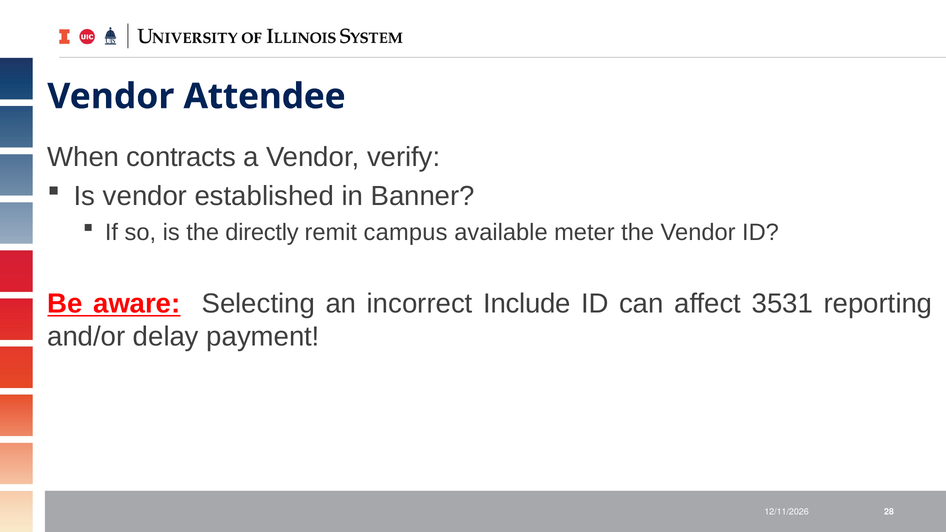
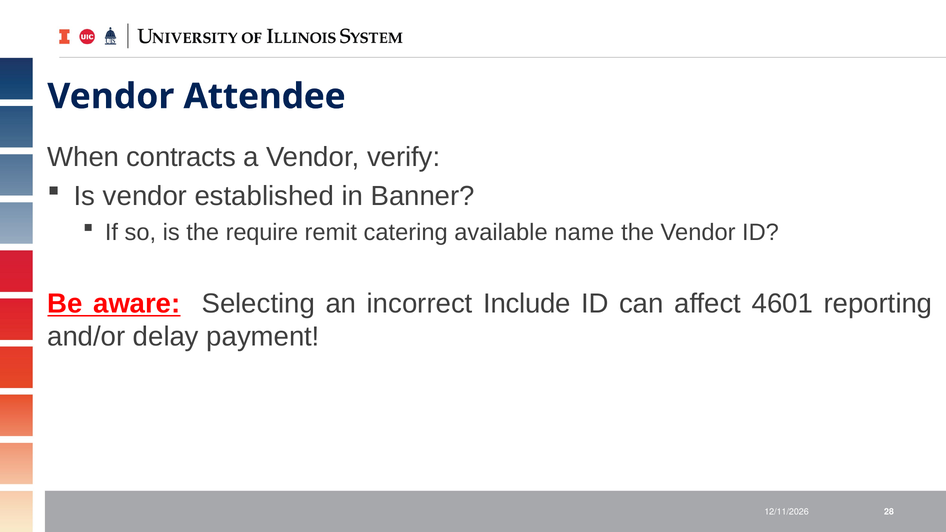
directly: directly -> require (262, 232)
campus: campus -> catering (406, 232)
meter: meter -> name (584, 232)
3531: 3531 -> 4601 (782, 304)
